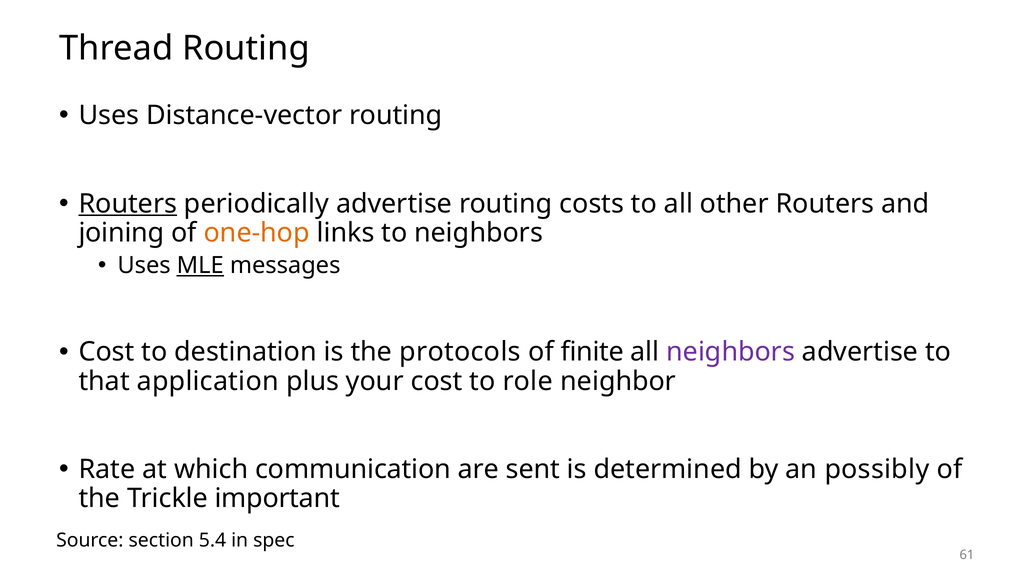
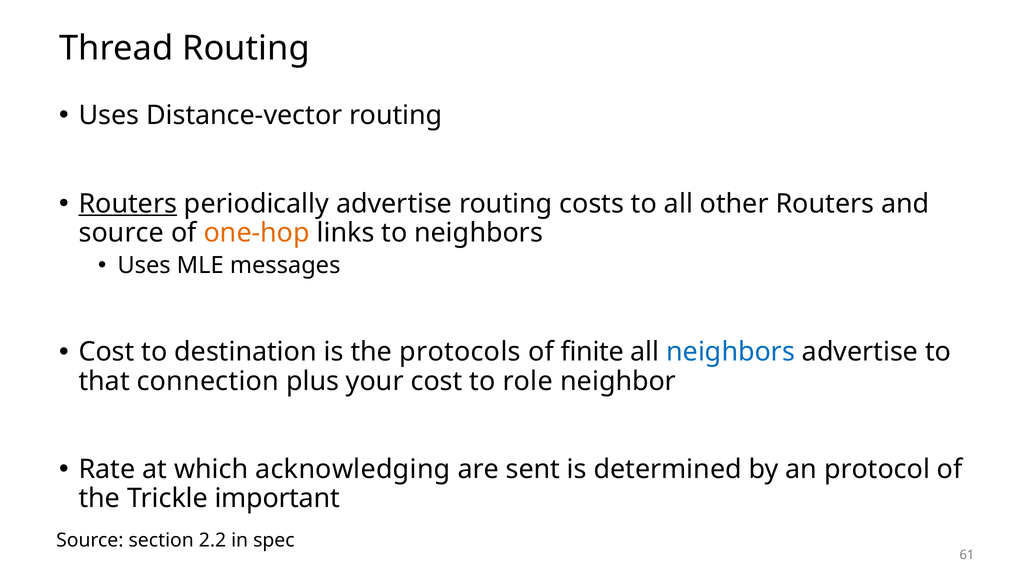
joining: joining -> source (121, 233)
MLE underline: present -> none (200, 265)
neighbors colour: purple -> blue (731, 352)
application: application -> connection (208, 381)
communication: communication -> acknowledging (353, 469)
possibly: possibly -> protocol (877, 469)
5.4: 5.4 -> 2.2 (212, 540)
